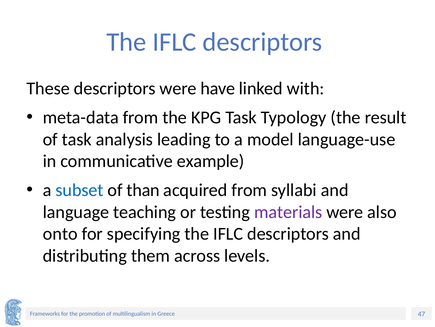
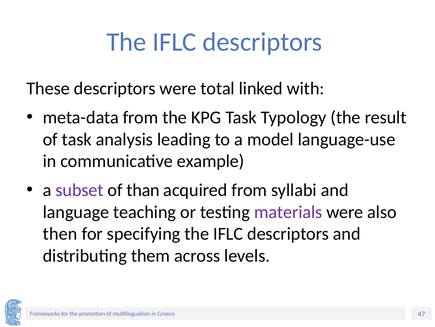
have: have -> total (218, 88)
subset colour: blue -> purple (80, 190)
onto: onto -> then (60, 233)
